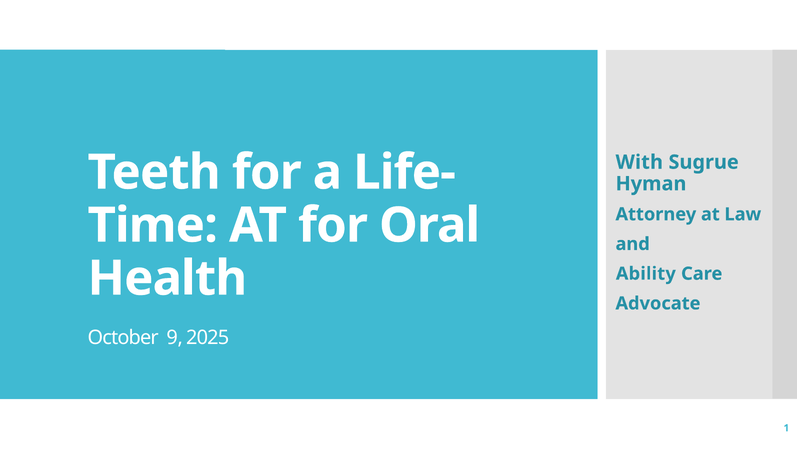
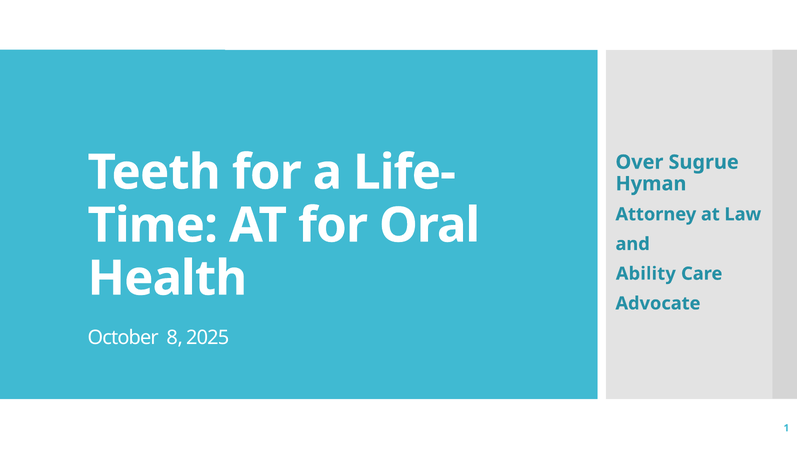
With: With -> Over (639, 162)
9: 9 -> 8 (175, 337)
